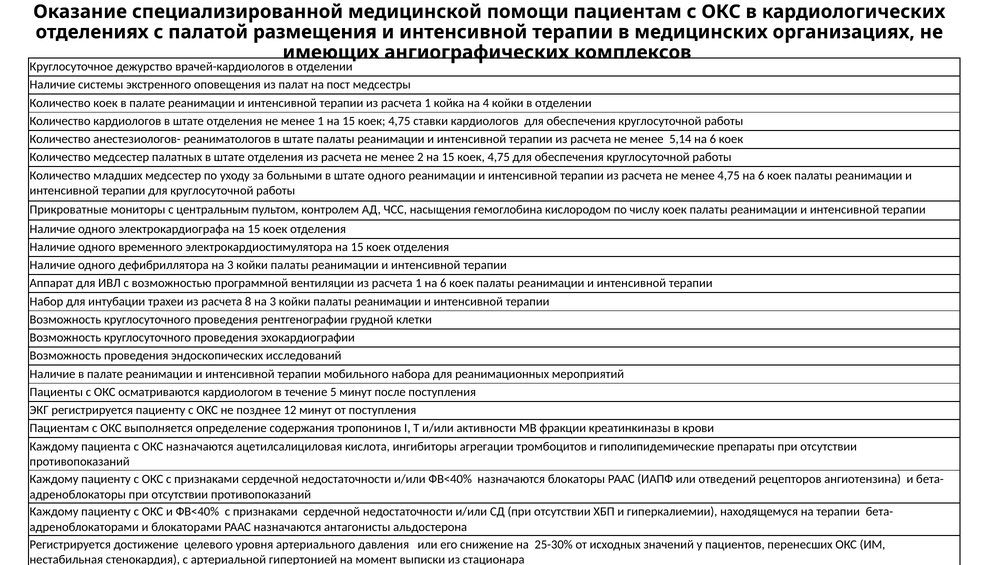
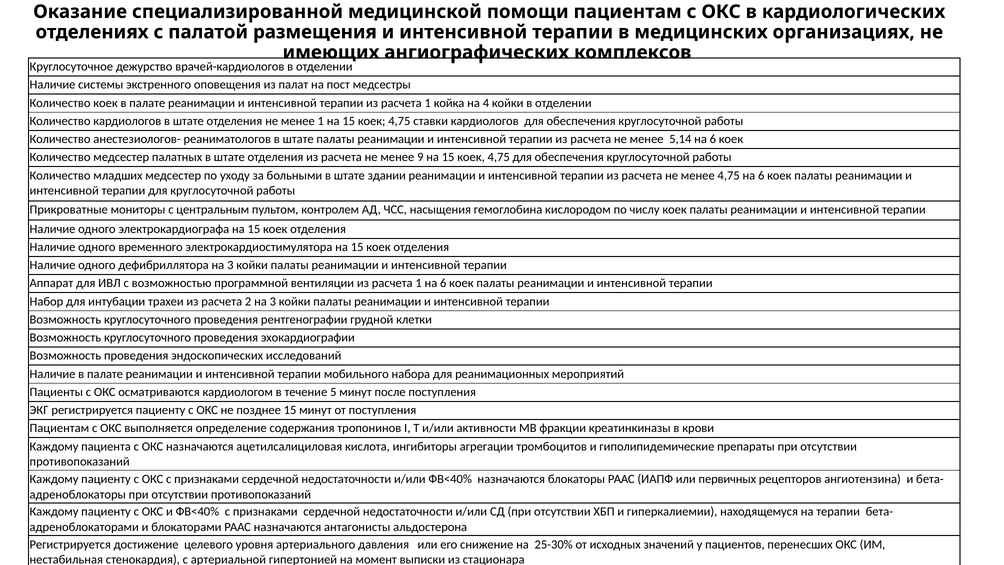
2: 2 -> 9 (420, 157)
штате одного: одного -> здании (387, 175)
8: 8 -> 2 (248, 301)
позднее 12: 12 -> 15 (290, 410)
отведений: отведений -> первичных (727, 479)
